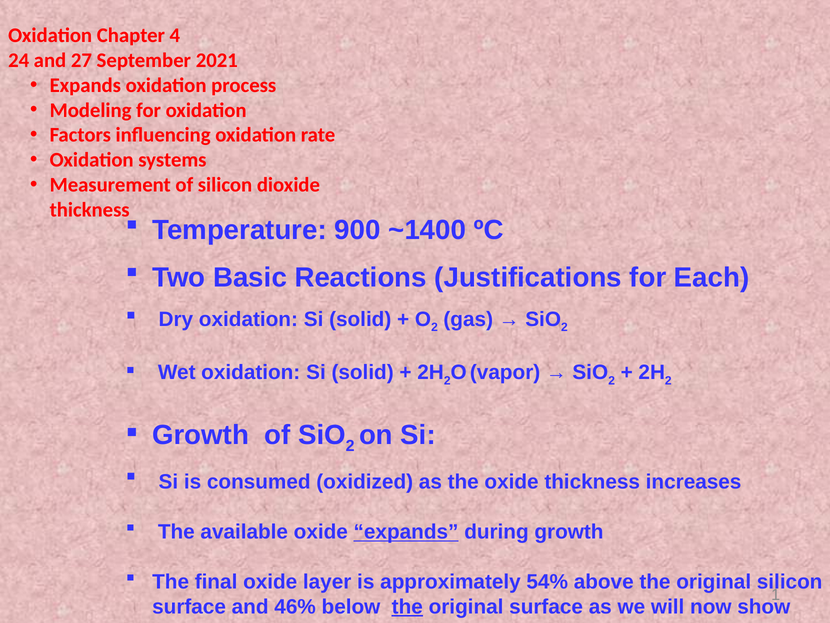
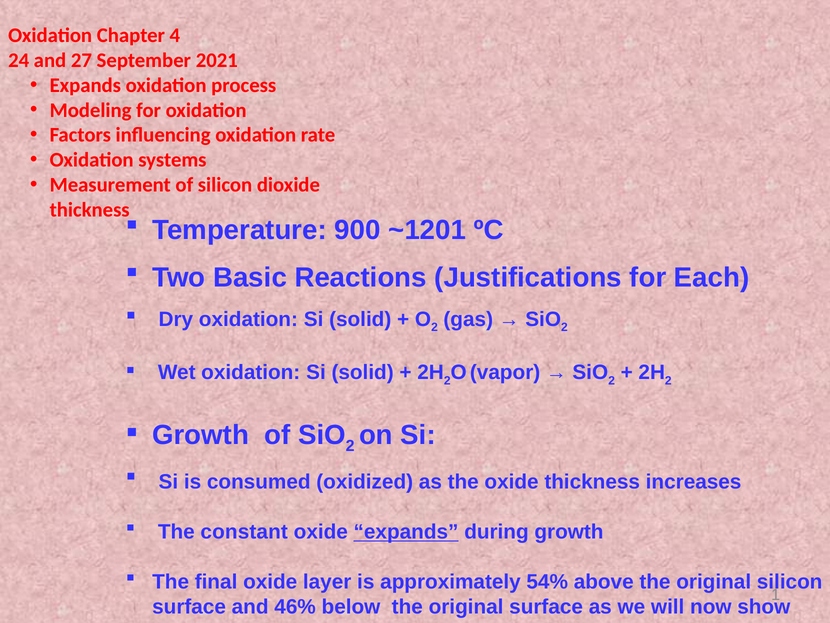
~1400: ~1400 -> ~1201 (427, 230)
available: available -> constant (244, 532)
the underline: present -> none (407, 606)
